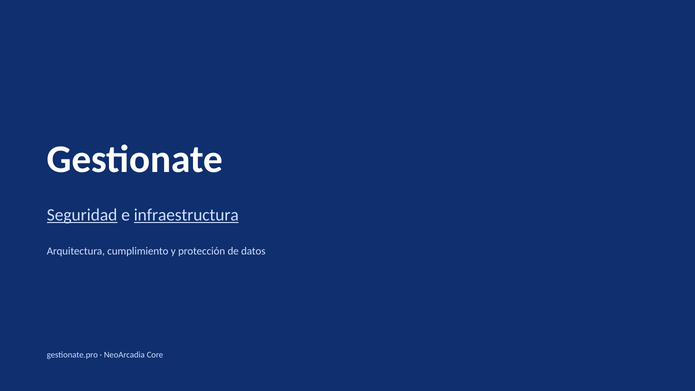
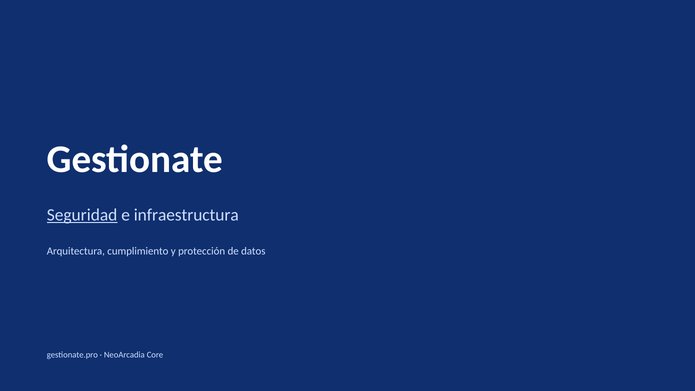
infraestructura underline: present -> none (186, 215)
